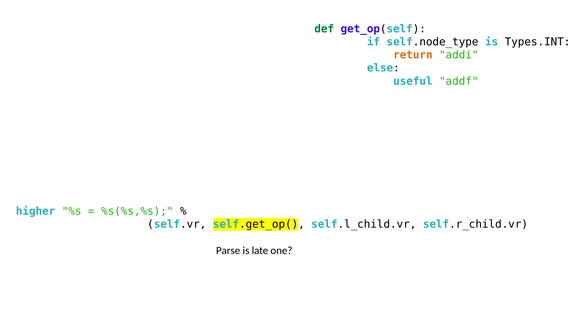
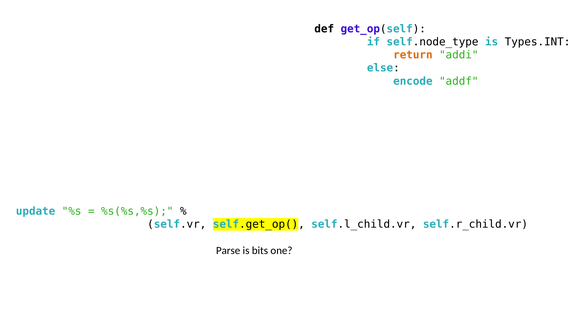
def colour: green -> black (324, 29)
useful: useful -> encode (413, 81)
higher: higher -> update (36, 212)
late: late -> bits (260, 251)
